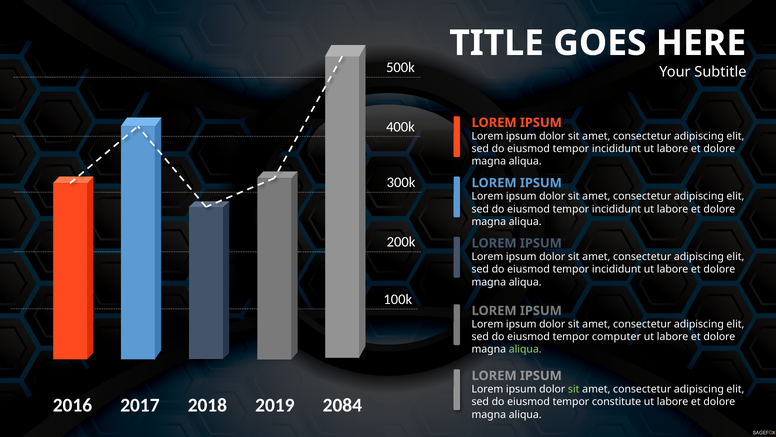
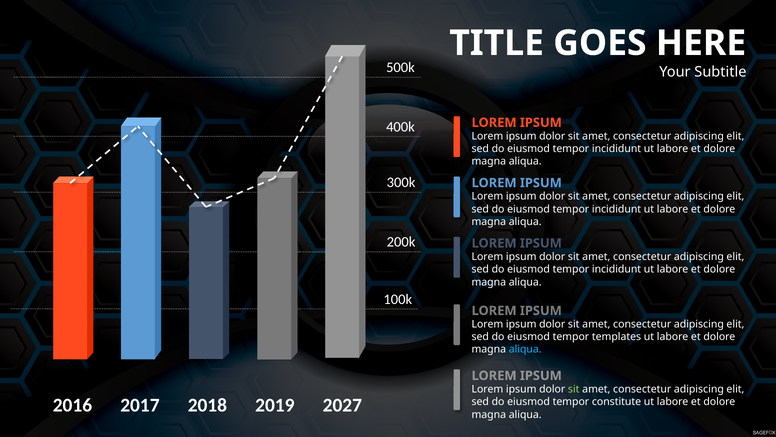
computer: computer -> templates (617, 336)
aliqua colour: light green -> light blue (525, 349)
2084: 2084 -> 2027 (342, 405)
